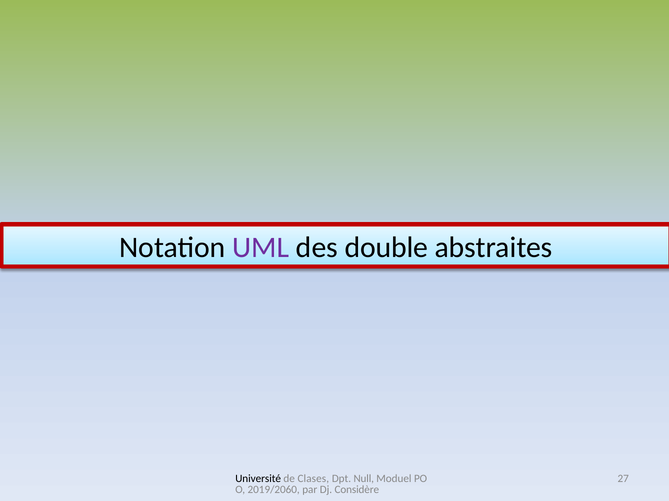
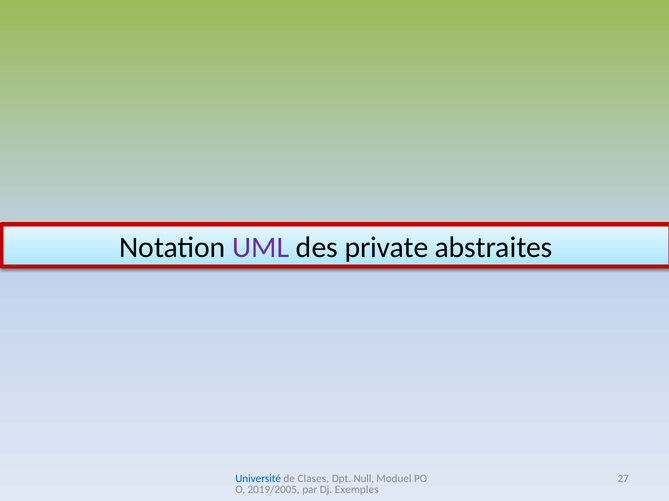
double: double -> private (387, 248)
Université colour: black -> blue (258, 479)
2019/2060: 2019/2060 -> 2019/2005 (274, 490)
Considère: Considère -> Exemples (357, 490)
